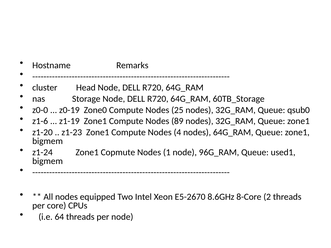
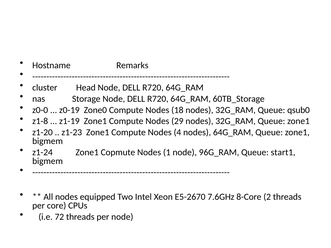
25: 25 -> 18 (177, 110)
z1-6: z1-6 -> z1-8 (40, 121)
89: 89 -> 29 (177, 121)
used1: used1 -> start1 (283, 152)
8.6GHz: 8.6GHz -> 7.6GHz (221, 197)
64: 64 -> 72 (59, 217)
